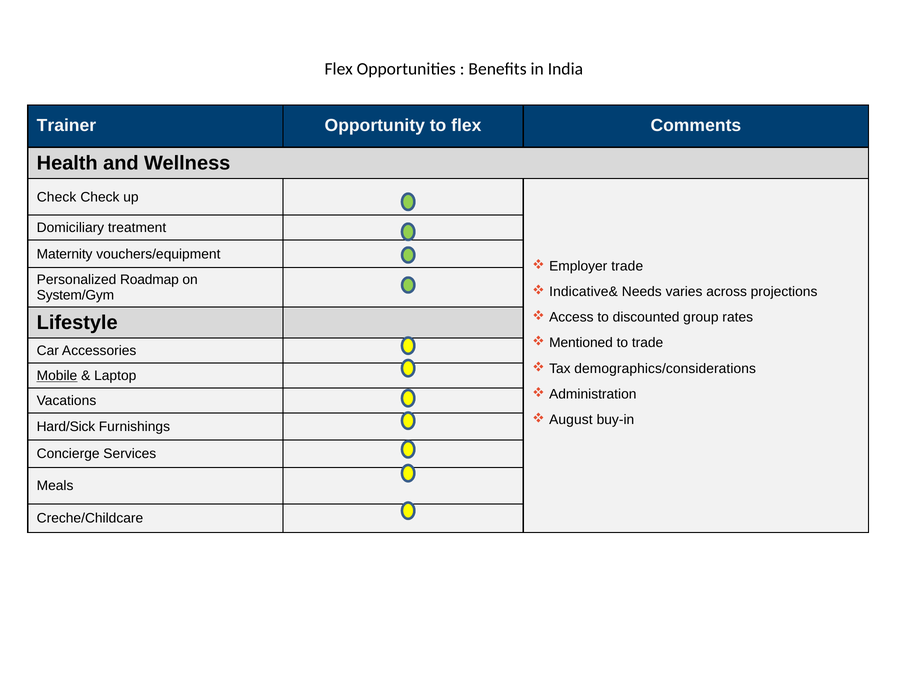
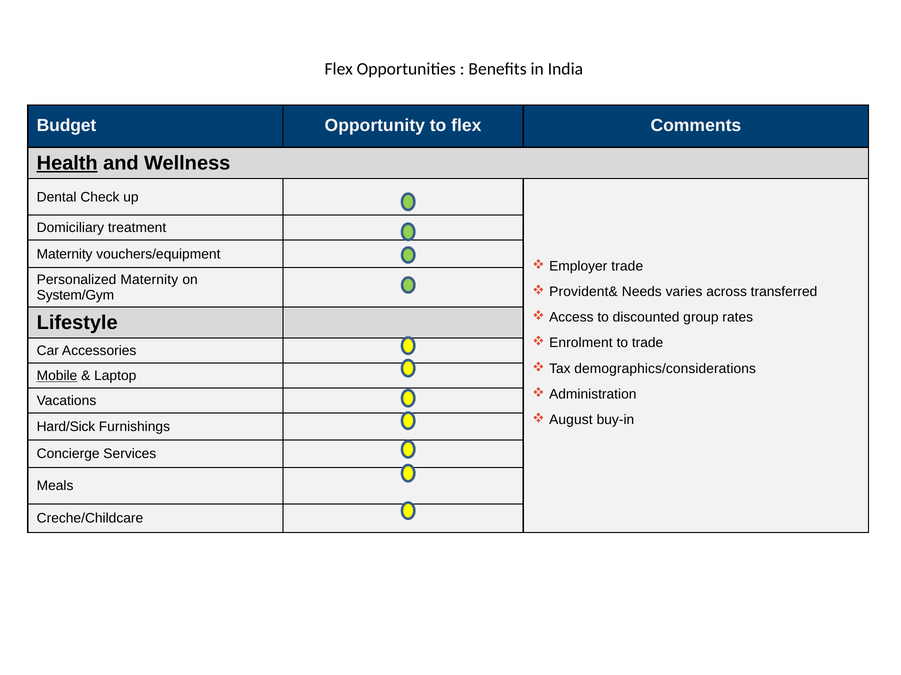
Trainer: Trainer -> Budget (67, 126)
Health underline: none -> present (67, 163)
Check: Check -> Dental (57, 197)
Personalized Roadmap: Roadmap -> Maternity (149, 280)
Indicative&: Indicative& -> Provident& (584, 292)
projections: projections -> transferred (784, 292)
Mentioned: Mentioned -> Enrolment (581, 343)
